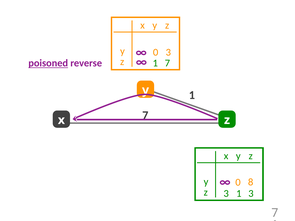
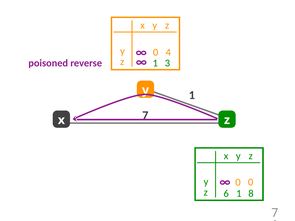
0 3: 3 -> 4 (168, 52)
1 7: 7 -> 3 (167, 63)
poisoned underline: present -> none (48, 63)
0 8: 8 -> 0 (251, 182)
z 3: 3 -> 6 (226, 194)
1 3: 3 -> 8 (251, 194)
